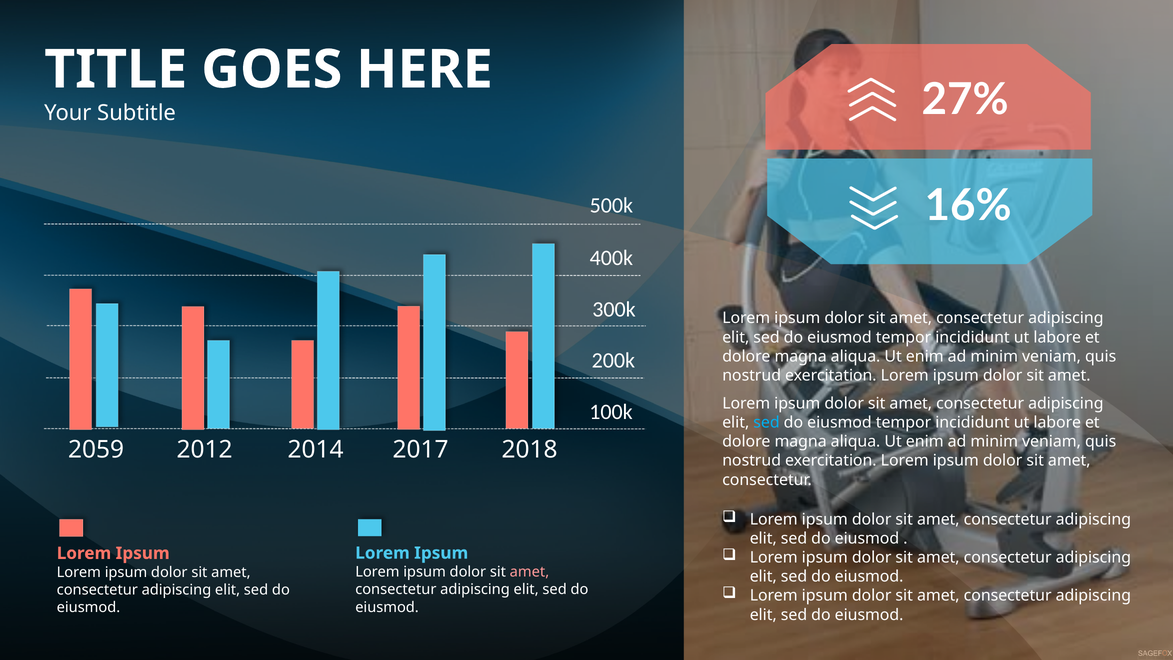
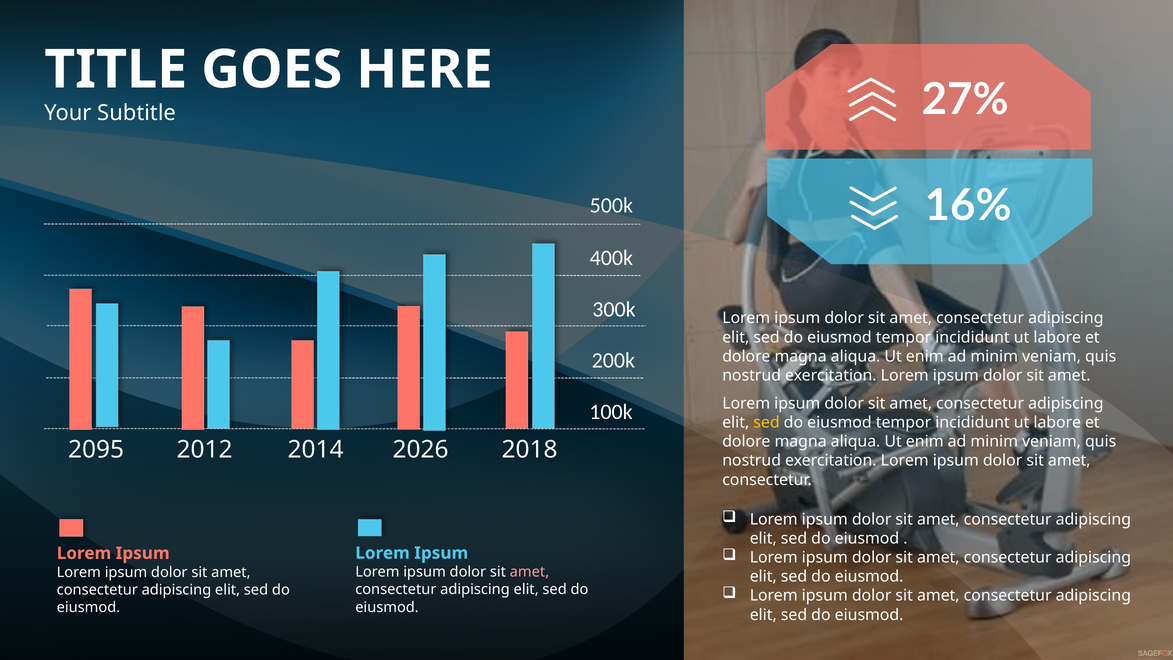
sed colour: light blue -> yellow (767, 422)
2059: 2059 -> 2095 (96, 450)
2017: 2017 -> 2026 (421, 450)
